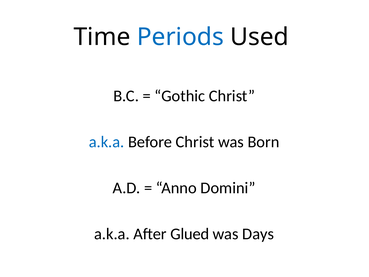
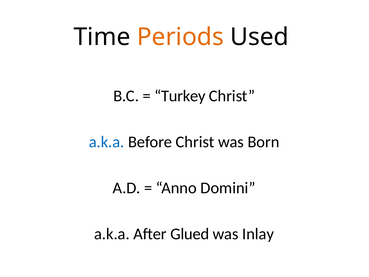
Periods colour: blue -> orange (180, 37)
Gothic: Gothic -> Turkey (180, 96)
Days: Days -> Inlay (258, 234)
